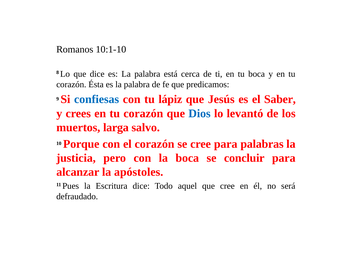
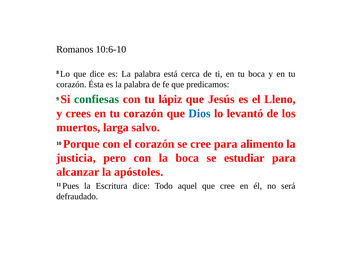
10:1-10: 10:1-10 -> 10:6-10 (111, 49)
confiesas colour: blue -> green (97, 99)
Saber: Saber -> Lleno (280, 99)
palabras: palabras -> alimento (262, 144)
concluir: concluir -> estudiar (244, 158)
